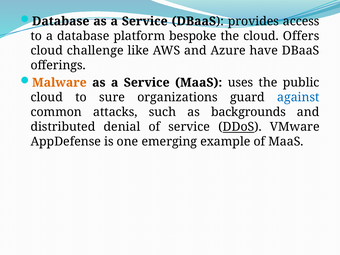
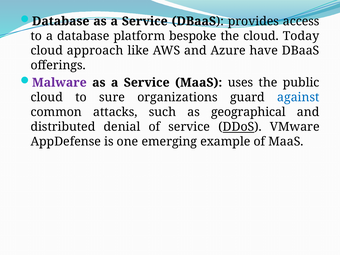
Offers: Offers -> Today (301, 36)
challenge: challenge -> approach (95, 51)
Malware colour: orange -> purple (59, 83)
backgrounds: backgrounds -> geographical (248, 112)
